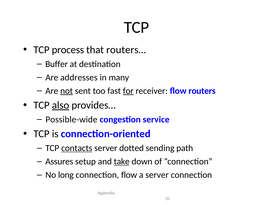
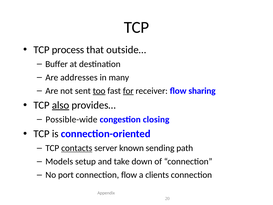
routers…: routers… -> outside… (126, 50)
not underline: present -> none (67, 91)
too underline: none -> present (99, 91)
routers: routers -> sharing (202, 91)
service: service -> closing (156, 119)
dotted: dotted -> known (132, 148)
Assures: Assures -> Models (59, 161)
take underline: present -> none (122, 161)
long: long -> port (66, 175)
a server: server -> clients (157, 175)
